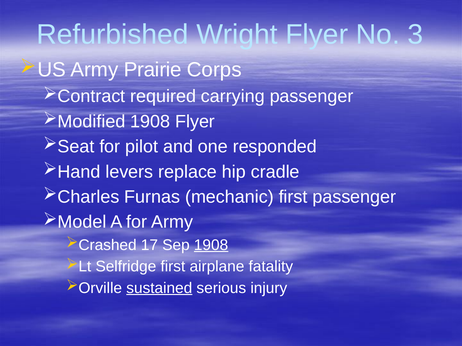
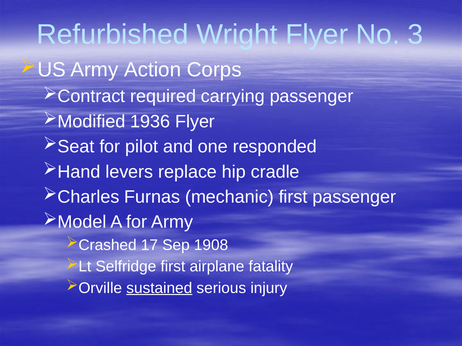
Prairie: Prairie -> Action (153, 70)
1908: 1908 -> 1936 (150, 122)
1908 underline: present -> none (211, 245)
